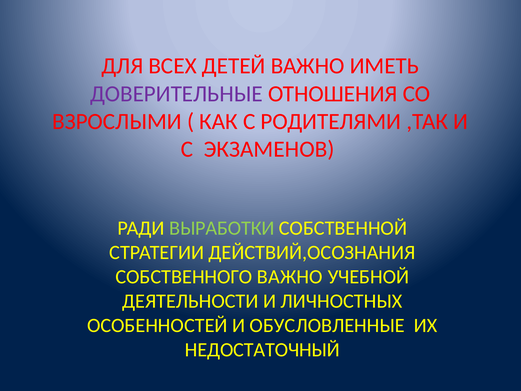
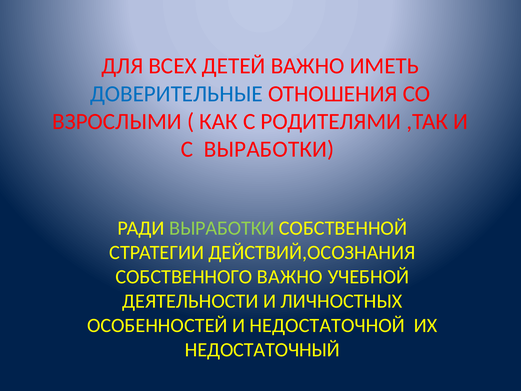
ДОВЕРИТЕЛЬНЫЕ colour: purple -> blue (176, 94)
С ЭКЗАМЕНОВ: ЭКЗАМЕНОВ -> ВЫРАБОТКИ (269, 149)
ОБУСЛОВЛЕННЫЕ: ОБУСЛОВЛЕННЫЕ -> НЕДОСТАТОЧНОЙ (327, 325)
